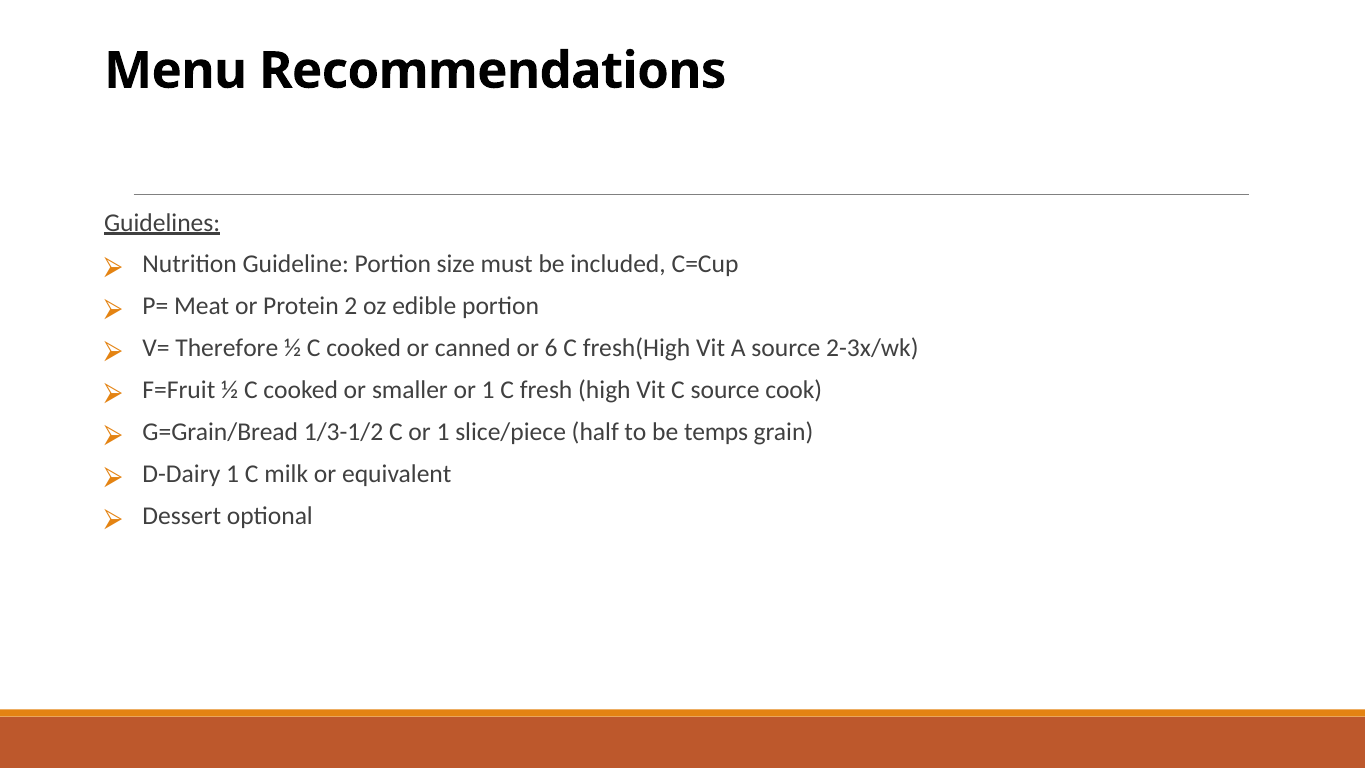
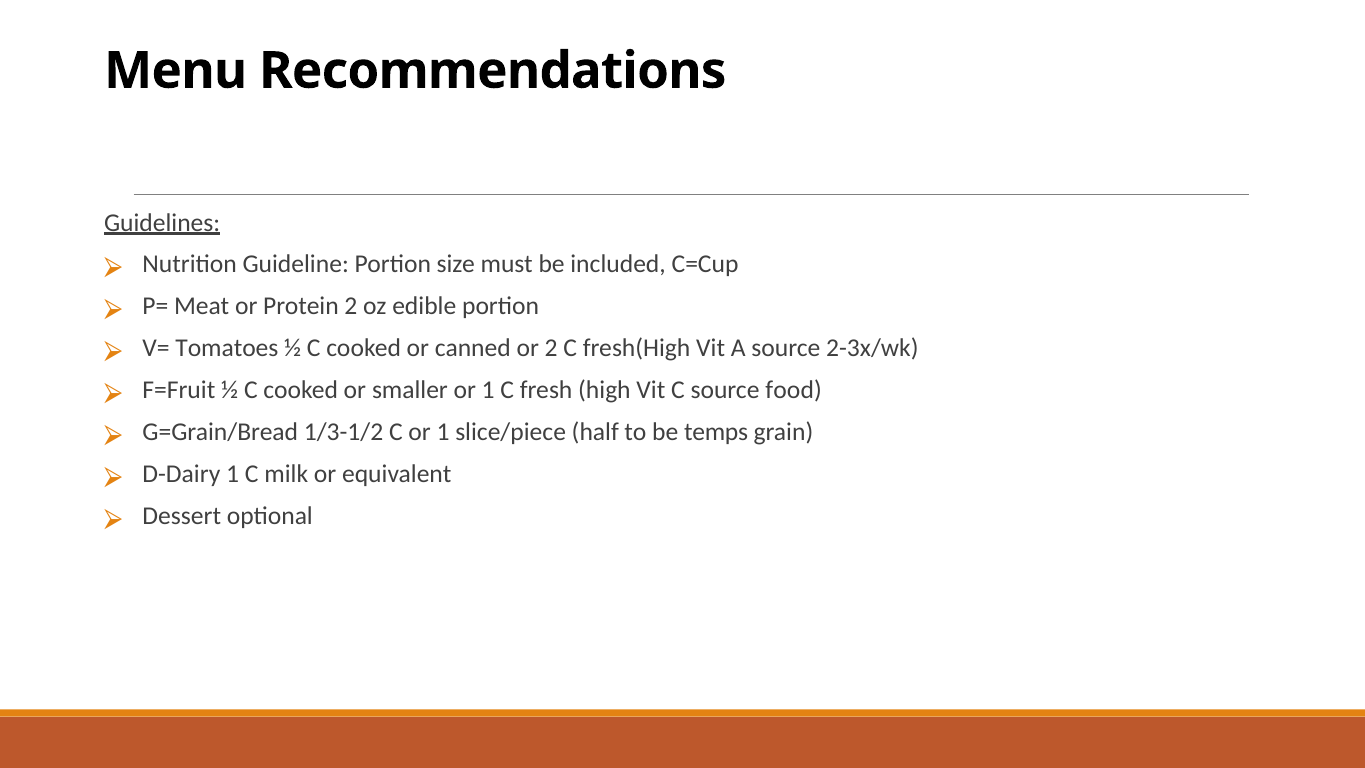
Therefore: Therefore -> Tomatoes (227, 348)
or 6: 6 -> 2 (551, 348)
cook: cook -> food (794, 390)
